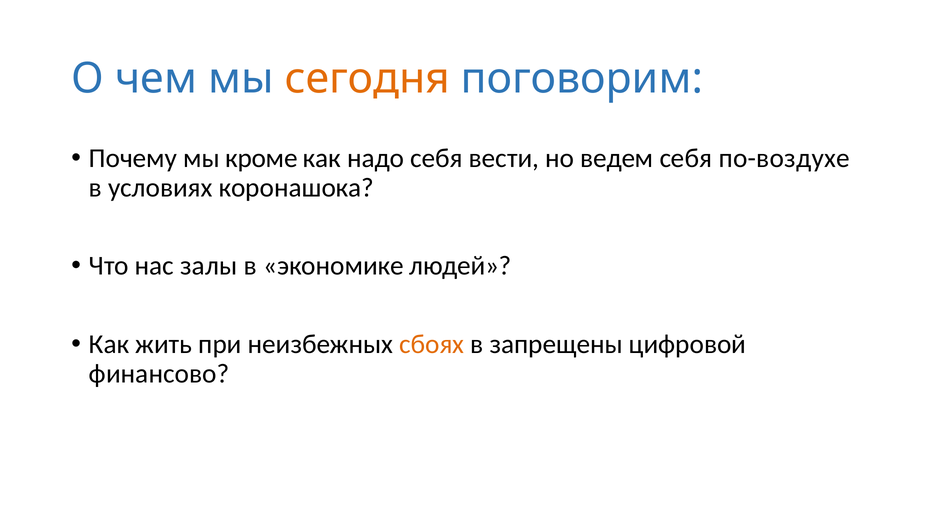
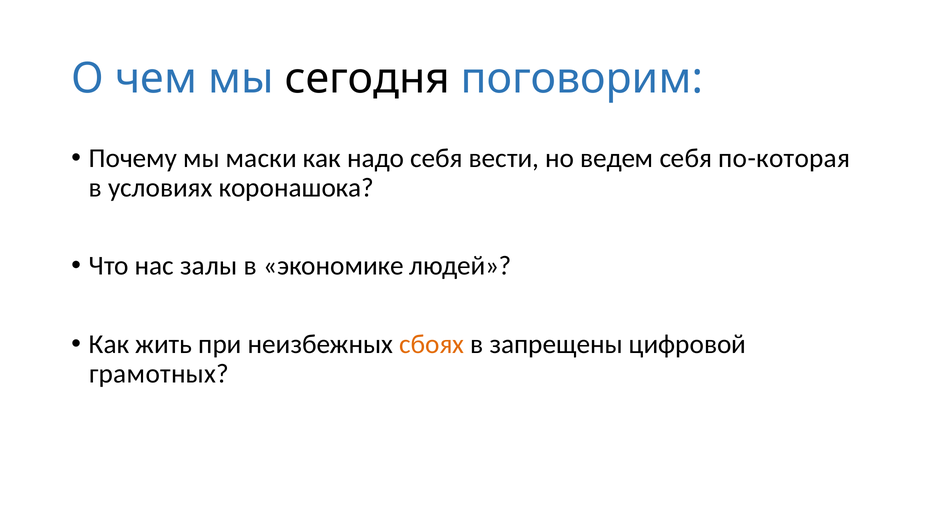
сегодня colour: orange -> black (367, 79)
кроме: кроме -> маски (261, 158)
по-воздухе: по-воздухе -> по-которая (784, 158)
финансово: финансово -> грамотных (159, 374)
